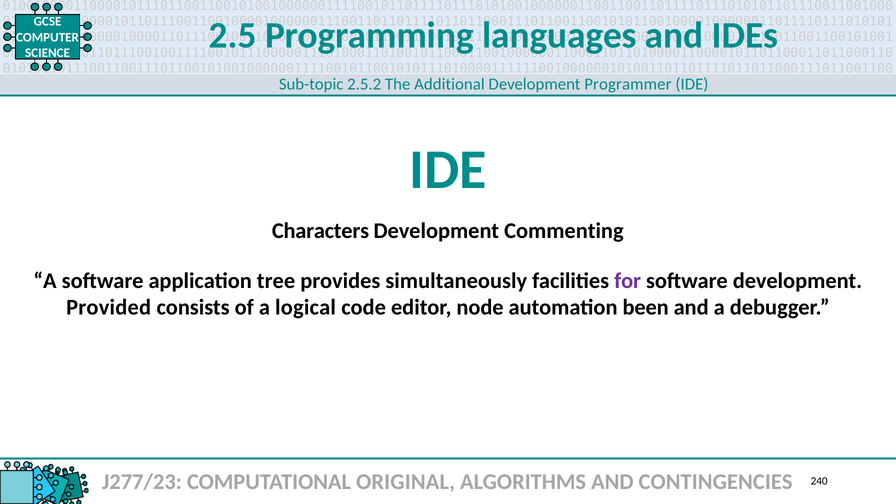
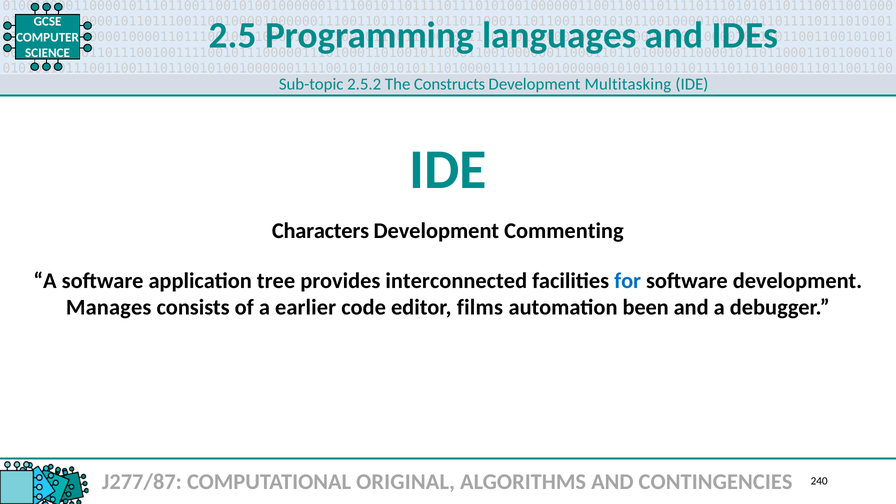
Additional: Additional -> Constructs (450, 84)
Programmer: Programmer -> Multitasking (628, 84)
simultaneously: simultaneously -> interconnected (456, 281)
for colour: purple -> blue (628, 281)
Provided: Provided -> Manages (109, 308)
logical: logical -> earlier (306, 308)
node: node -> films (480, 308)
J277/23: J277/23 -> J277/87 (142, 482)
